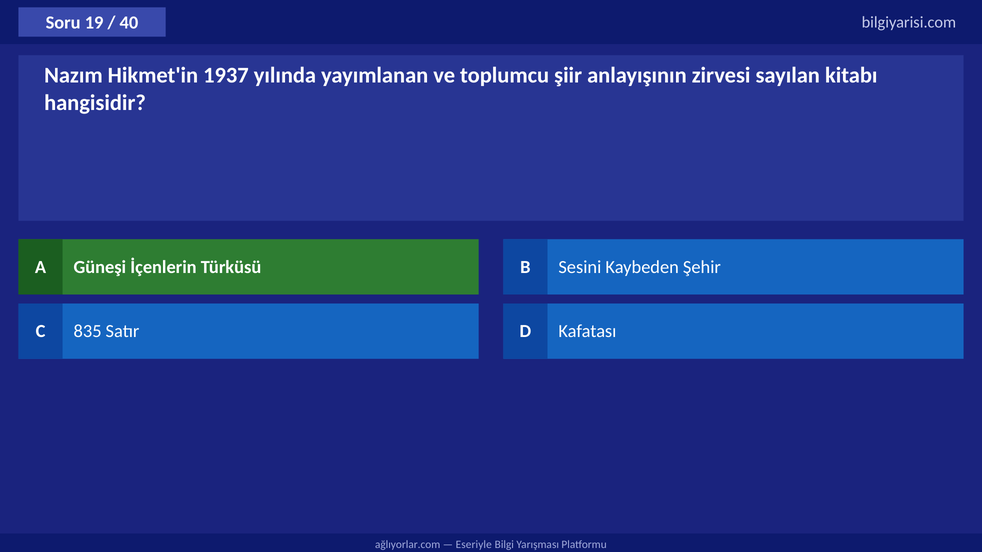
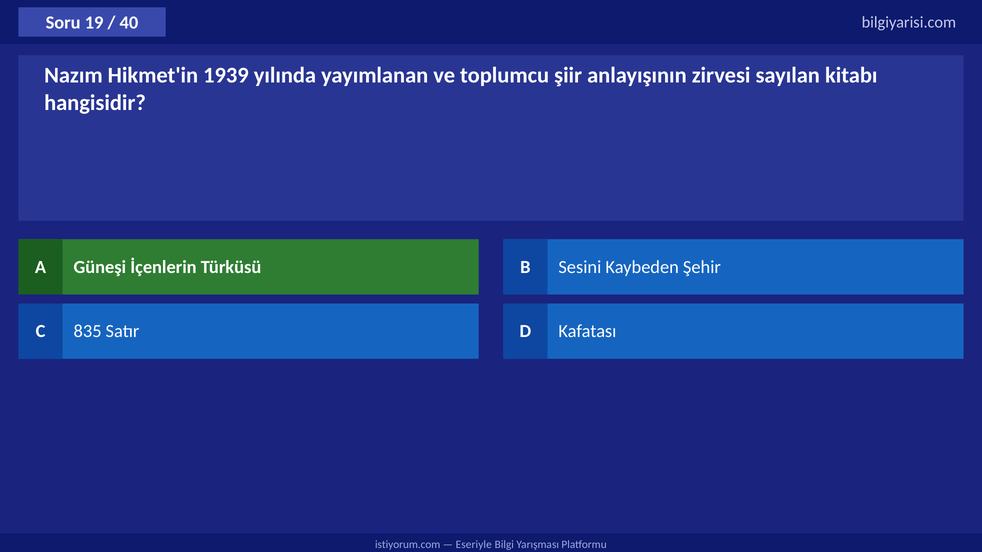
1937: 1937 -> 1939 (226, 76)
ağlıyorlar.com: ağlıyorlar.com -> istiyorum.com (408, 545)
